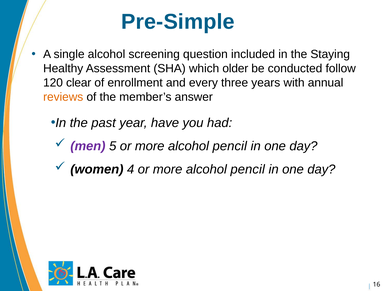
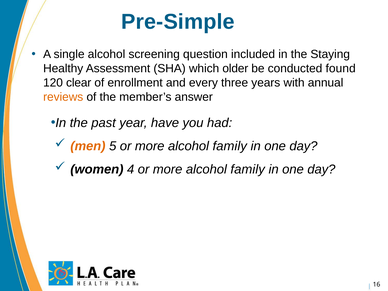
follow: follow -> found (341, 69)
men colour: purple -> orange (88, 146)
pencil: pencil -> family (230, 146)
pencil: pencil -> family (248, 169)
